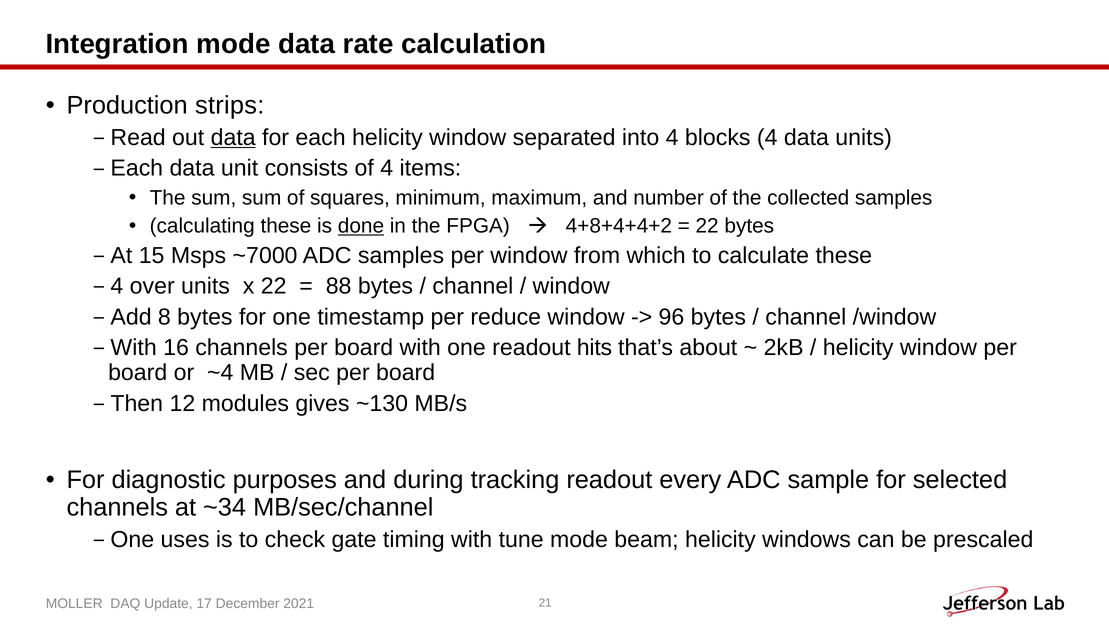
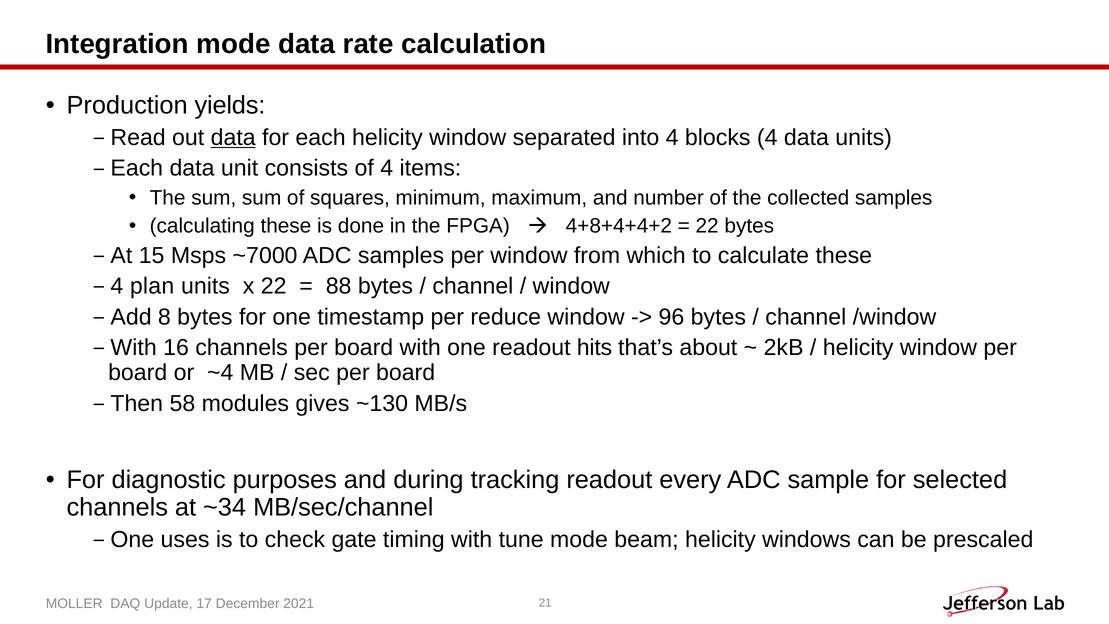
strips: strips -> yields (230, 106)
done underline: present -> none (361, 226)
over: over -> plan (152, 286)
12: 12 -> 58 (182, 403)
